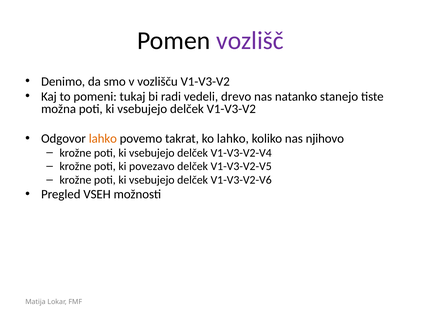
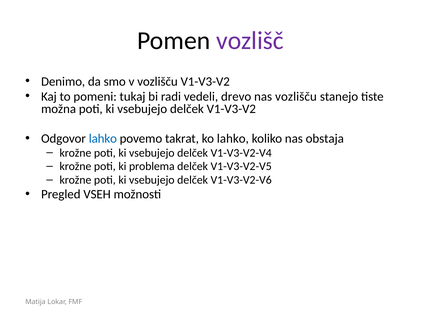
nas natanko: natanko -> vozlišču (296, 96)
lahko colour: orange -> blue (103, 139)
njihovo: njihovo -> obstaja (325, 139)
povezavo: povezavo -> problema (152, 166)
